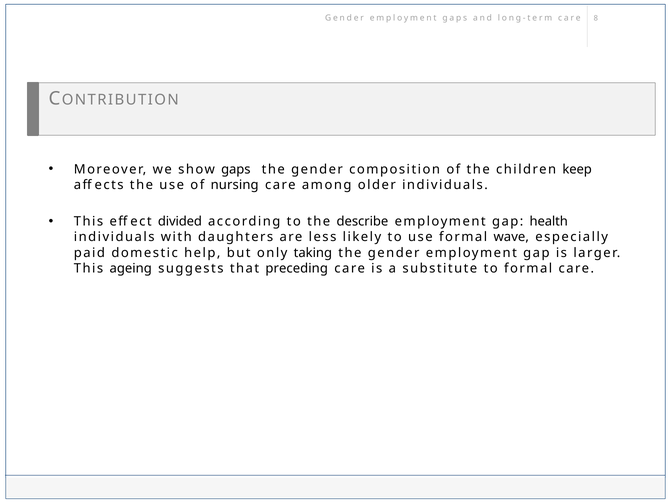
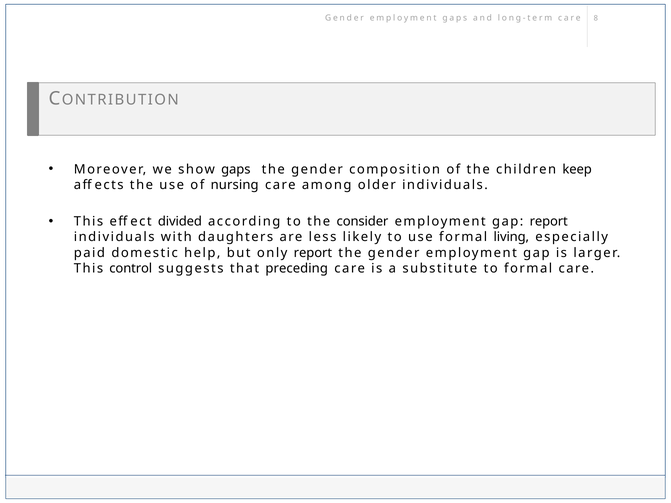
describe: describe -> consider (363, 222)
gap health: health -> report (549, 222)
wave: wave -> living (511, 237)
only taking: taking -> report (313, 253)
ageing: ageing -> control (131, 269)
